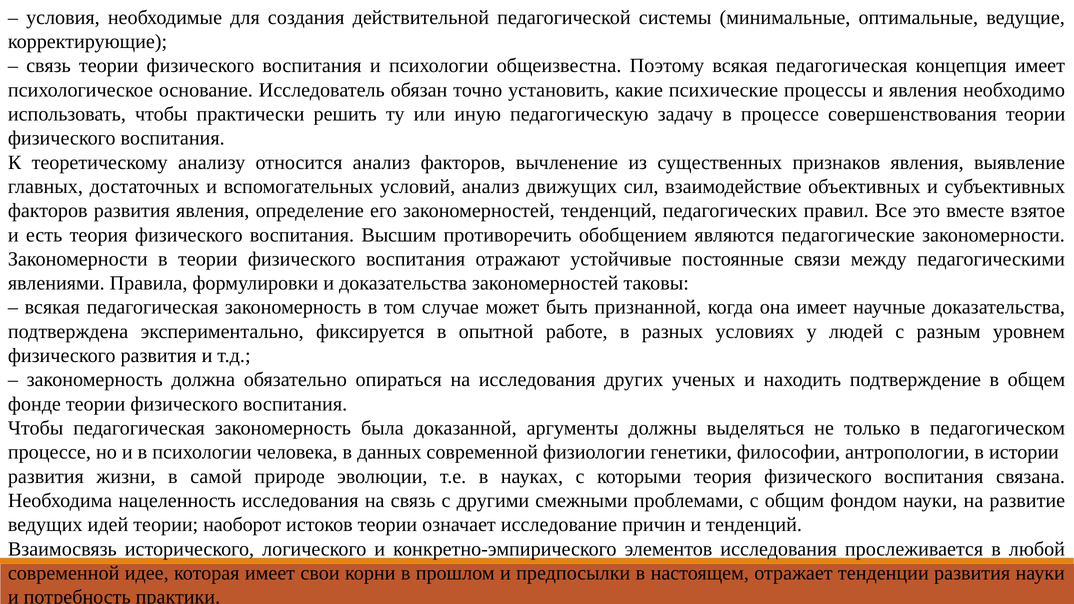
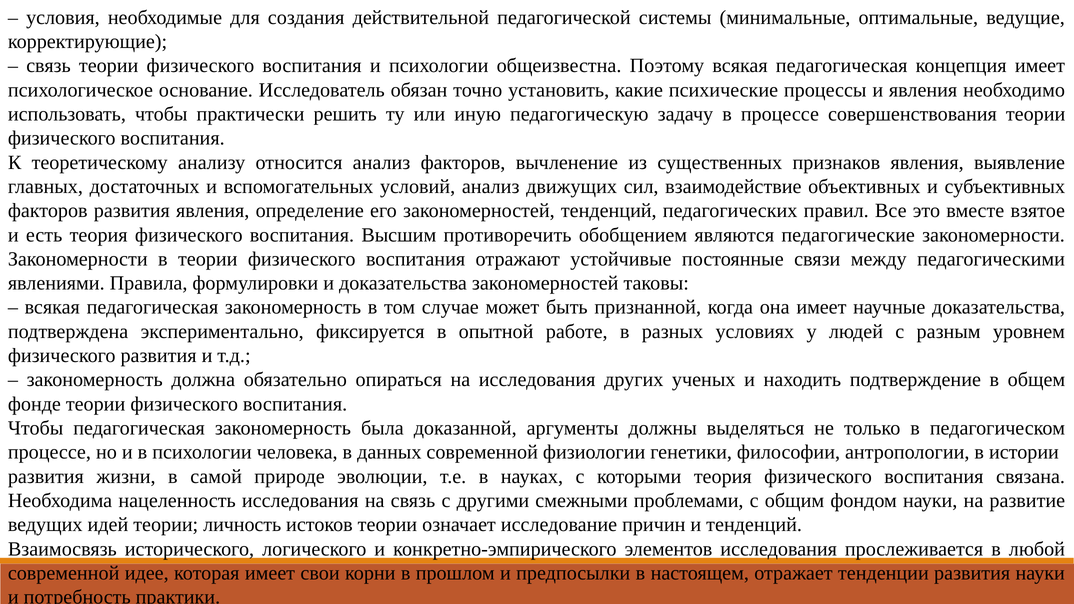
наоборот: наоборот -> личность (242, 525)
